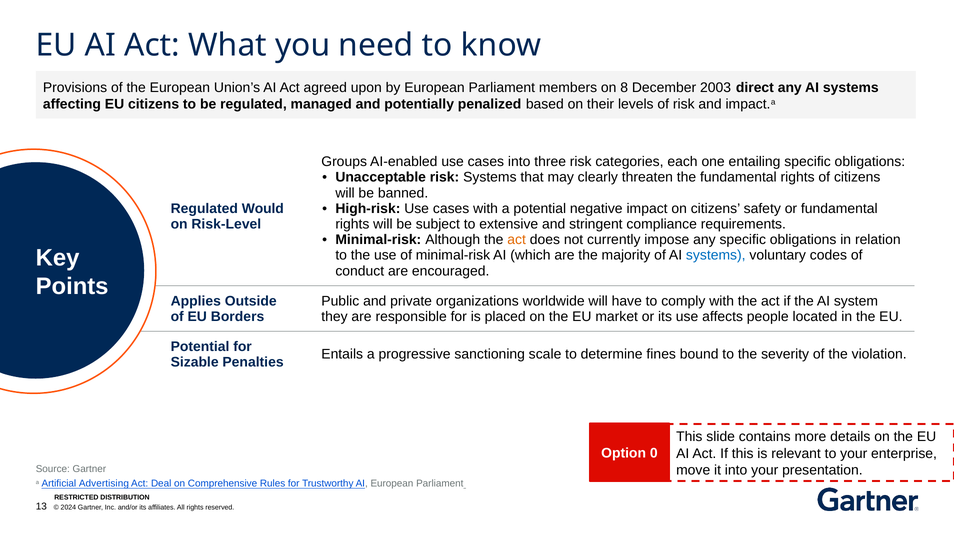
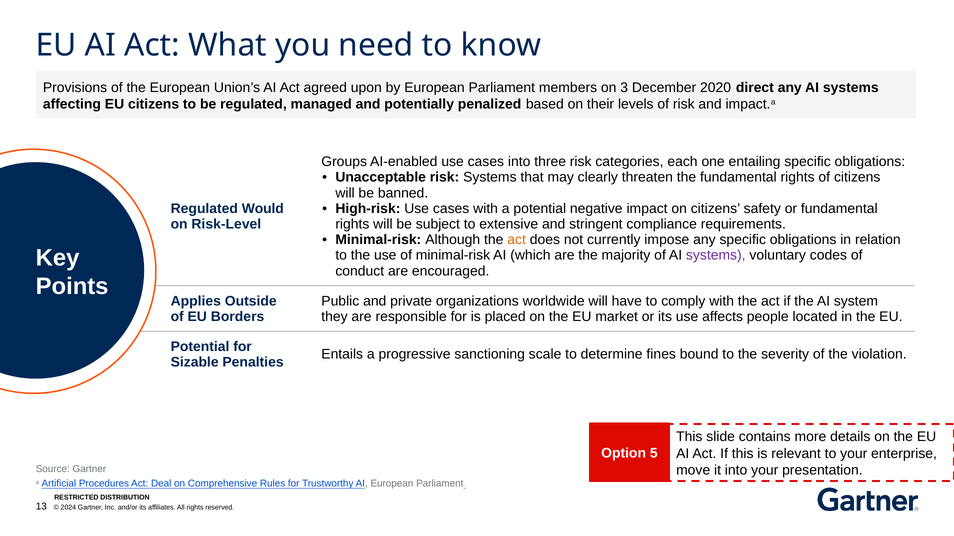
8: 8 -> 3 (624, 88)
2003: 2003 -> 2020 (716, 88)
systems colour: blue -> purple (716, 256)
0: 0 -> 5 (654, 454)
Advertising: Advertising -> Procedures (104, 484)
